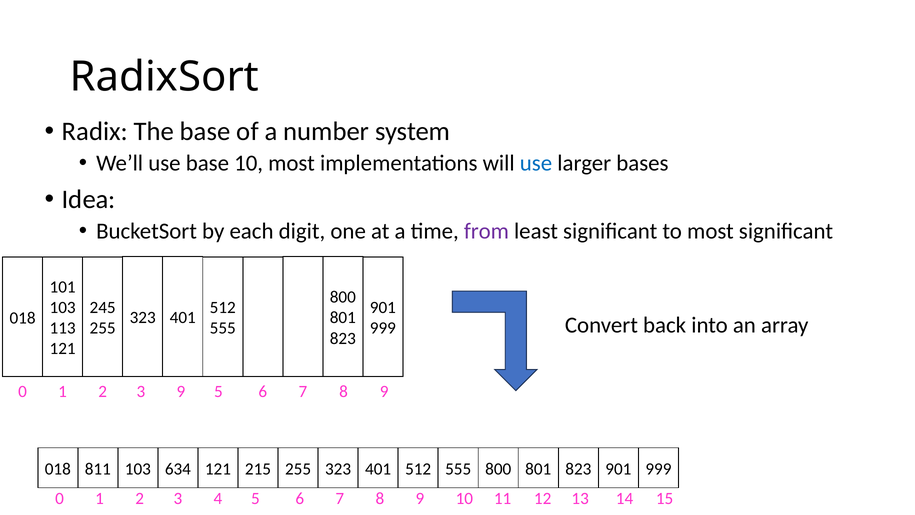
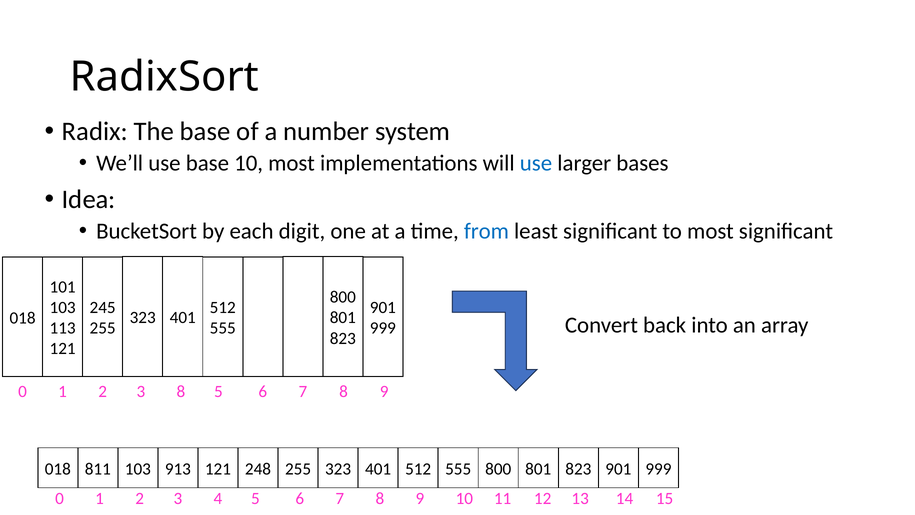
from colour: purple -> blue (486, 231)
3 9: 9 -> 8 (181, 391)
634: 634 -> 913 (178, 469)
215: 215 -> 248 (258, 469)
